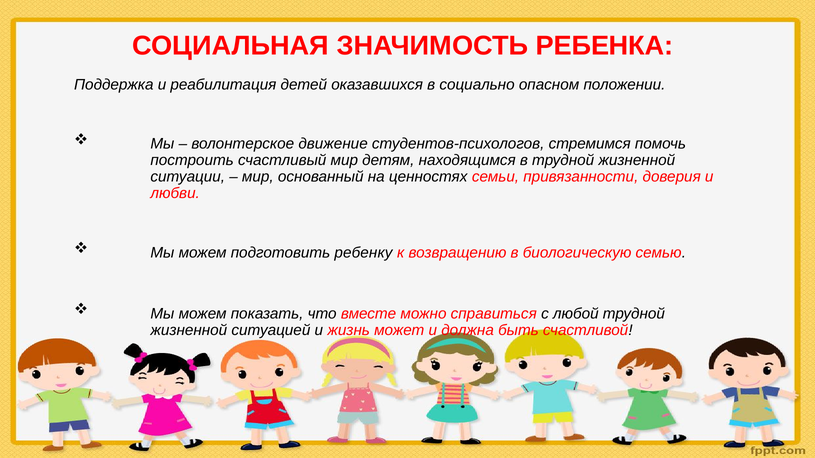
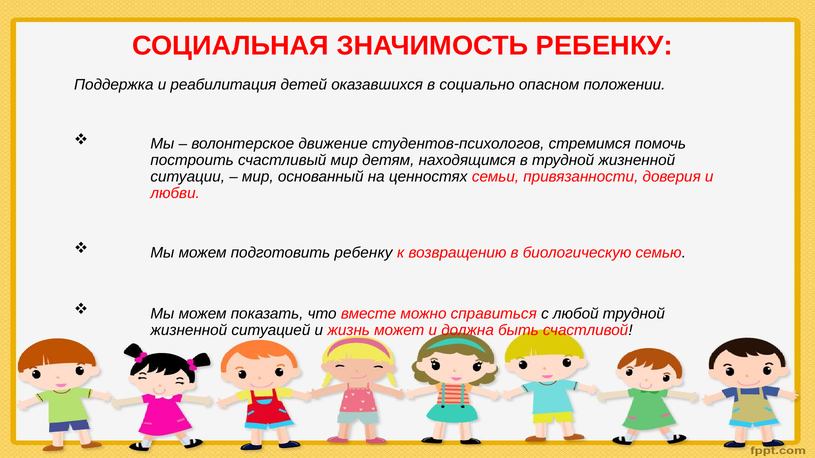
ЗНАЧИМОСТЬ РЕБЕНКА: РЕБЕНКА -> РЕБЕНКУ (604, 46)
